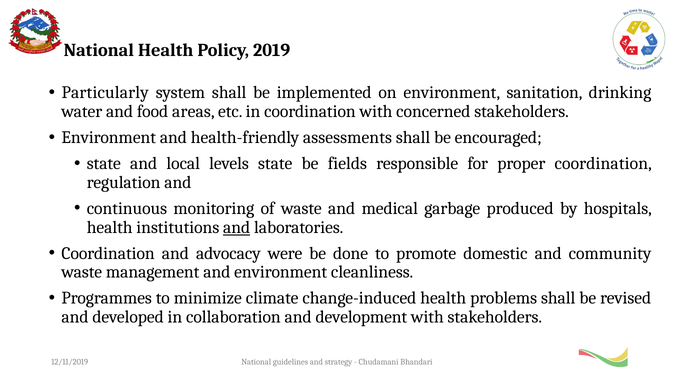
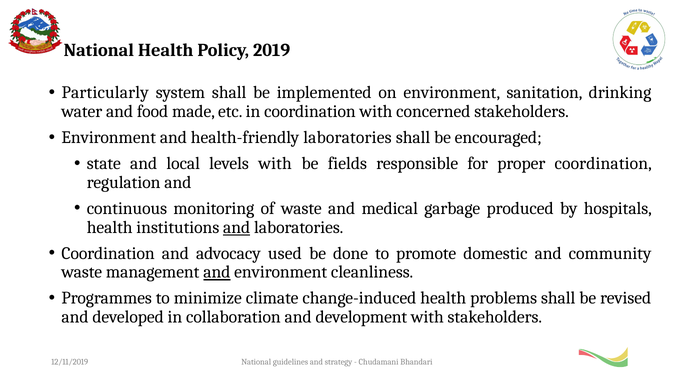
areas: areas -> made (193, 112)
health-friendly assessments: assessments -> laboratories (347, 138)
levels state: state -> with (275, 163)
were: were -> used (285, 253)
and underline: none -> present (217, 272)
